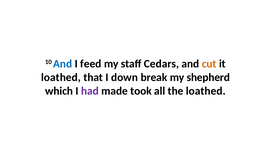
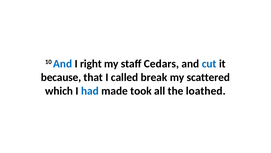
feed: feed -> right (91, 63)
cut colour: orange -> blue (209, 63)
loathed: loathed -> because (61, 77)
down: down -> called (125, 77)
shepherd: shepherd -> scattered (208, 77)
had colour: purple -> blue (90, 91)
